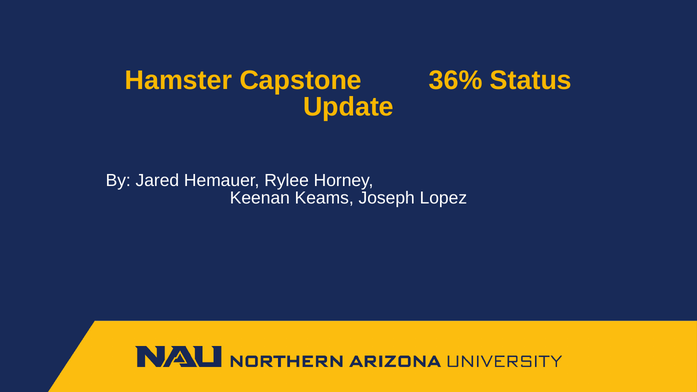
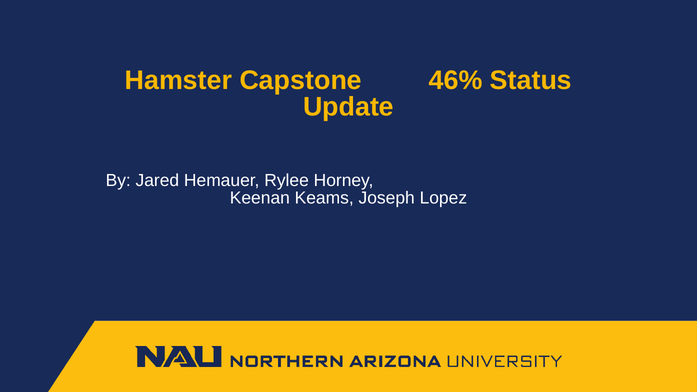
36%: 36% -> 46% (456, 80)
